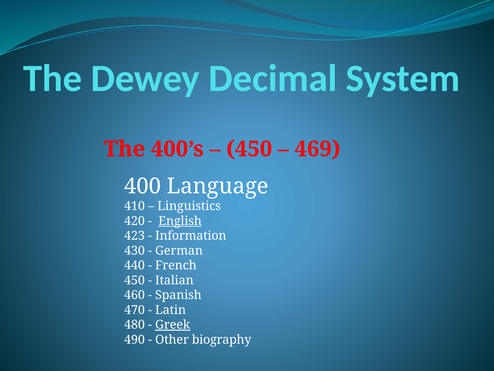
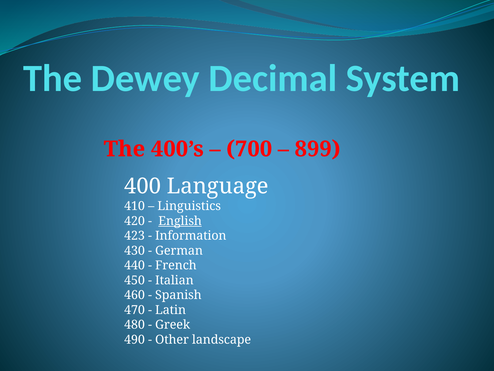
450: 450 -> 700 (249, 149)
469: 469 -> 899 (318, 149)
Greek underline: present -> none (173, 324)
biography: biography -> landscape (222, 339)
